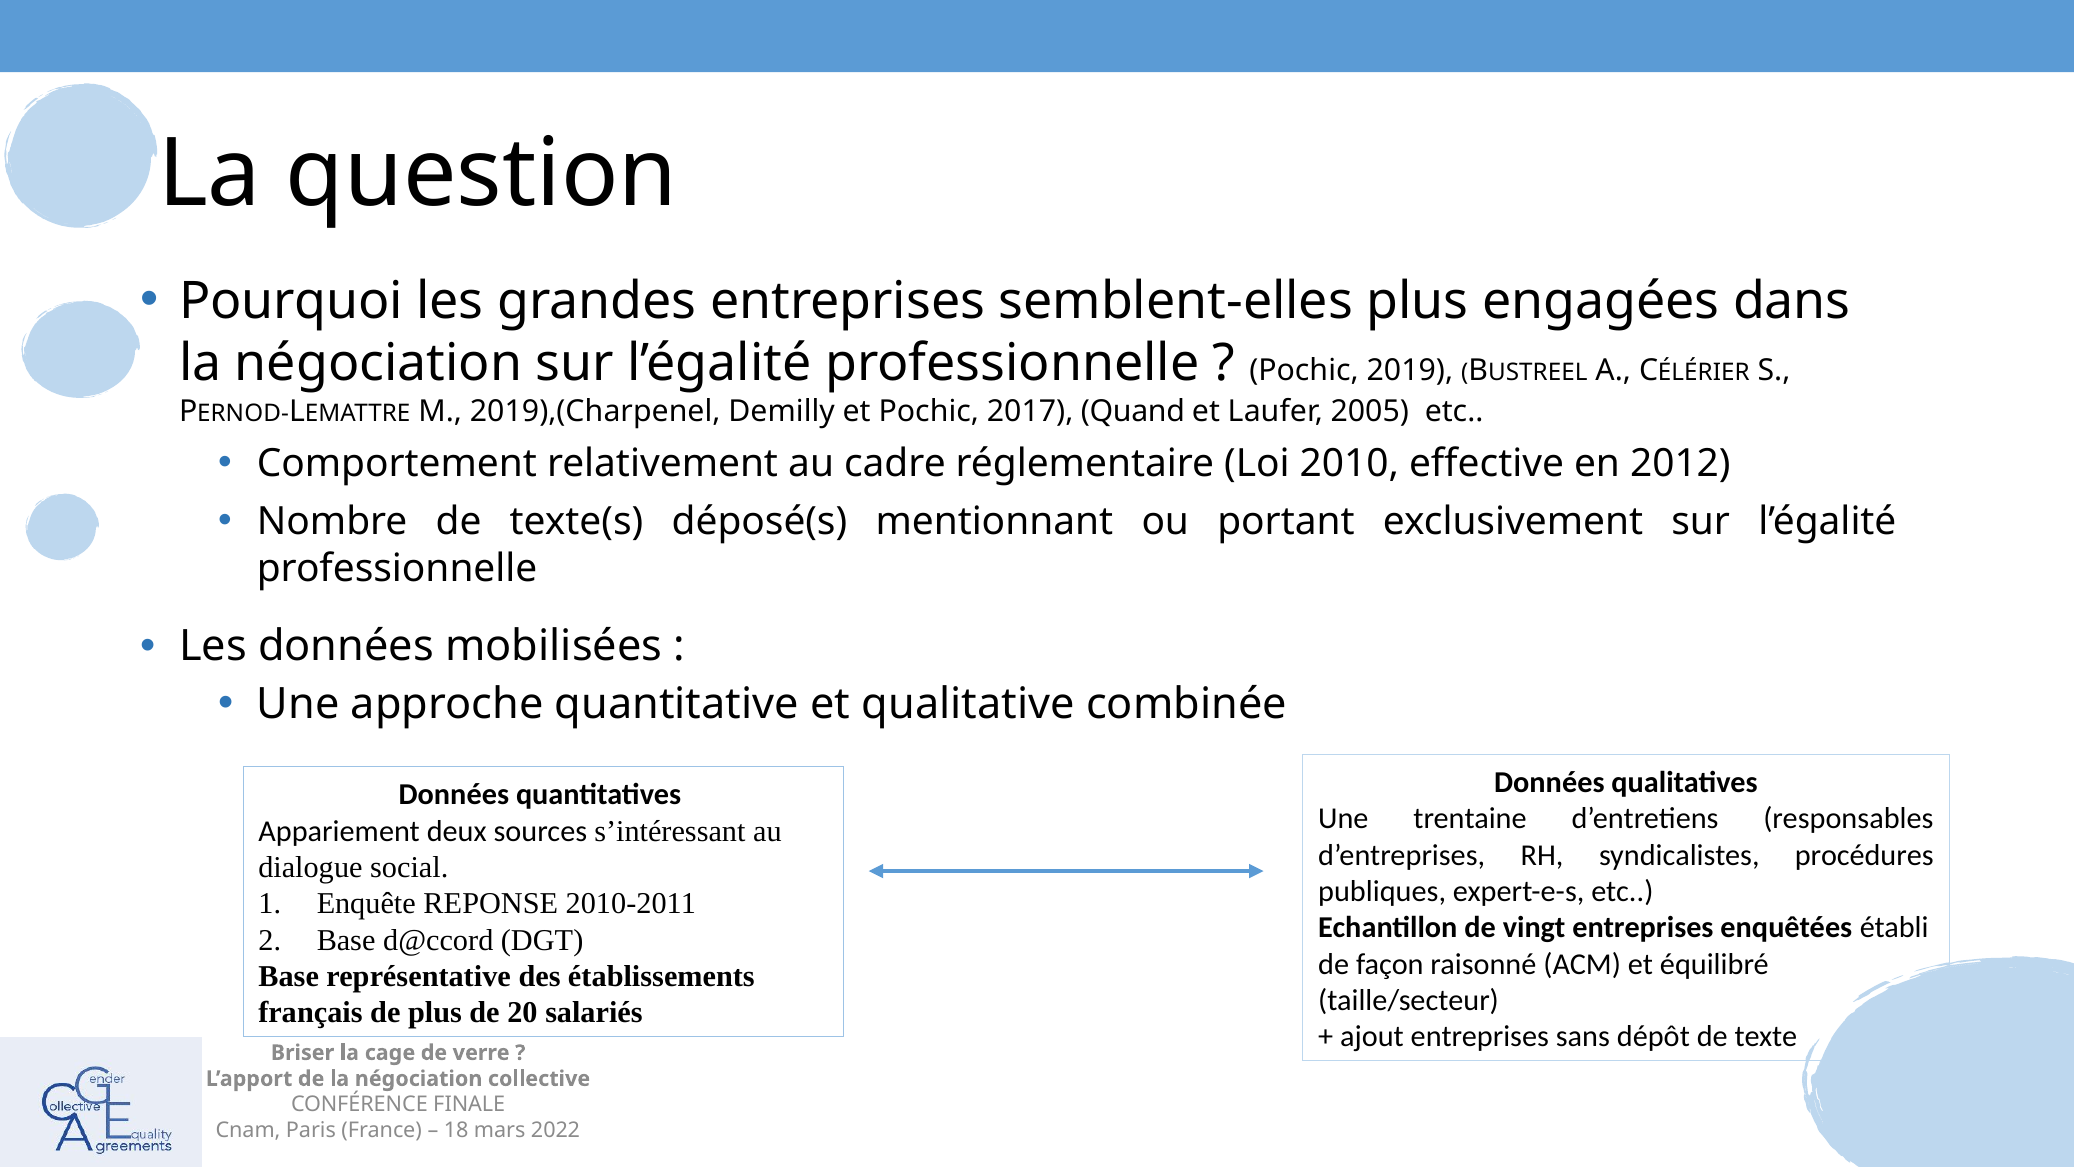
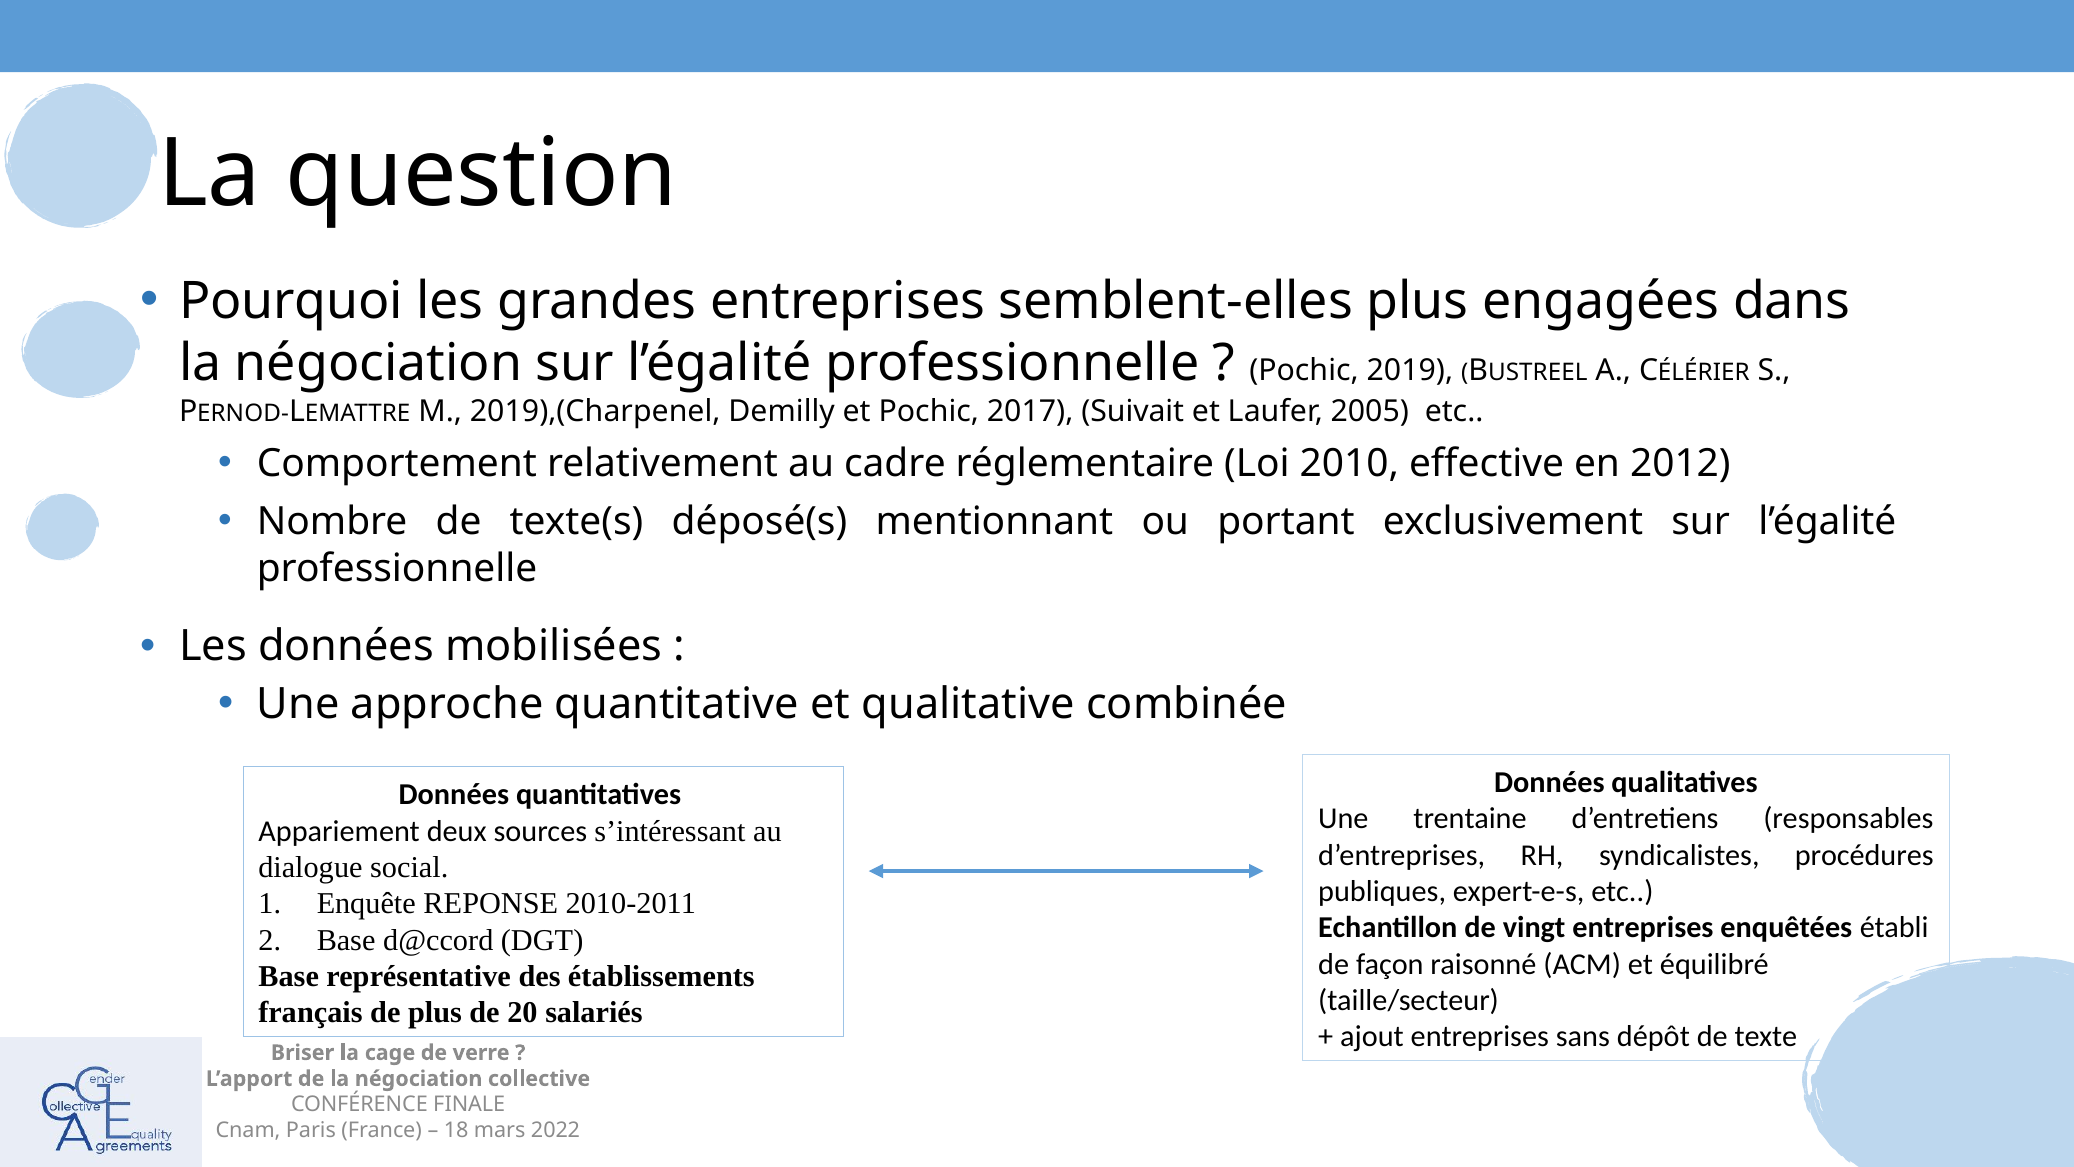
Quand: Quand -> Suivait (1133, 411)
